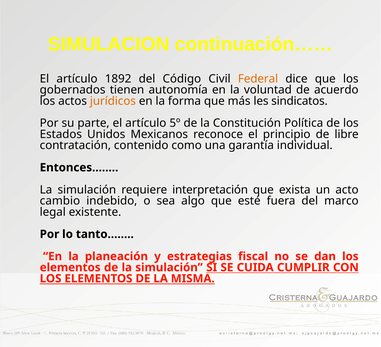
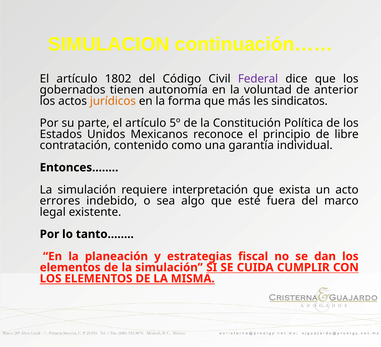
1892: 1892 -> 1802 (118, 79)
Federal colour: orange -> purple (258, 79)
acuerdo: acuerdo -> anterior (336, 90)
cambio: cambio -> errores (60, 200)
